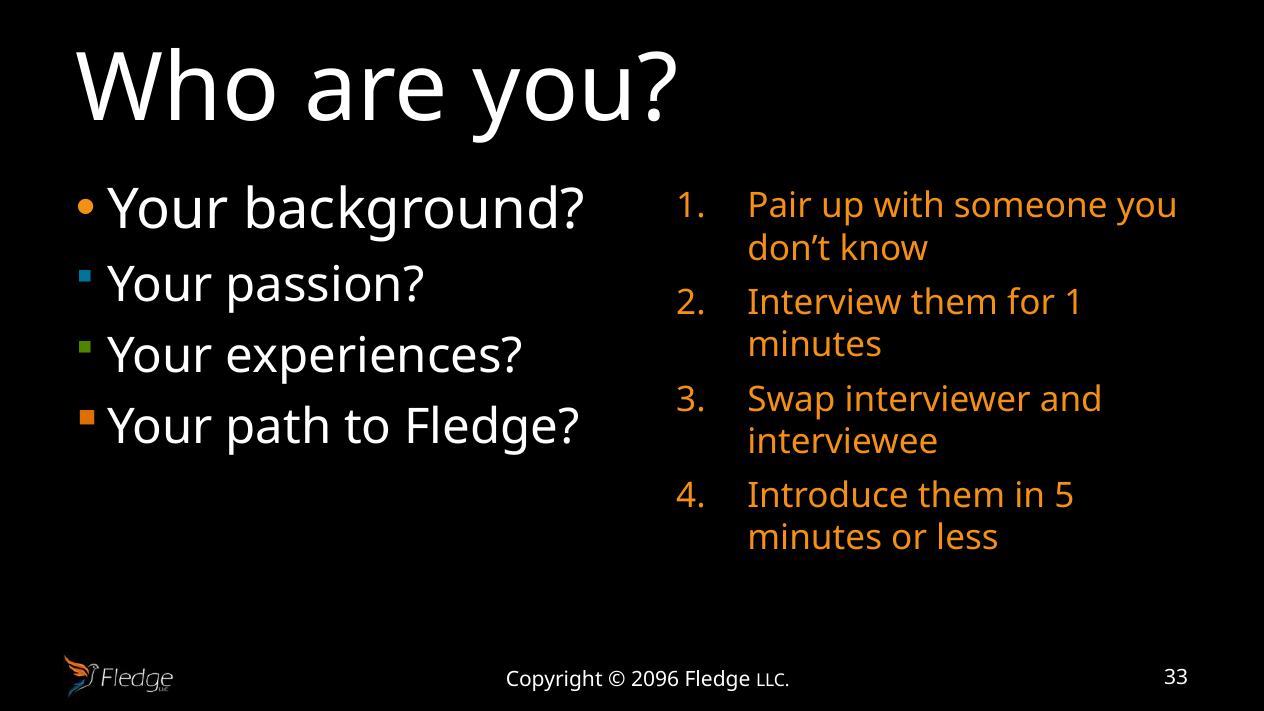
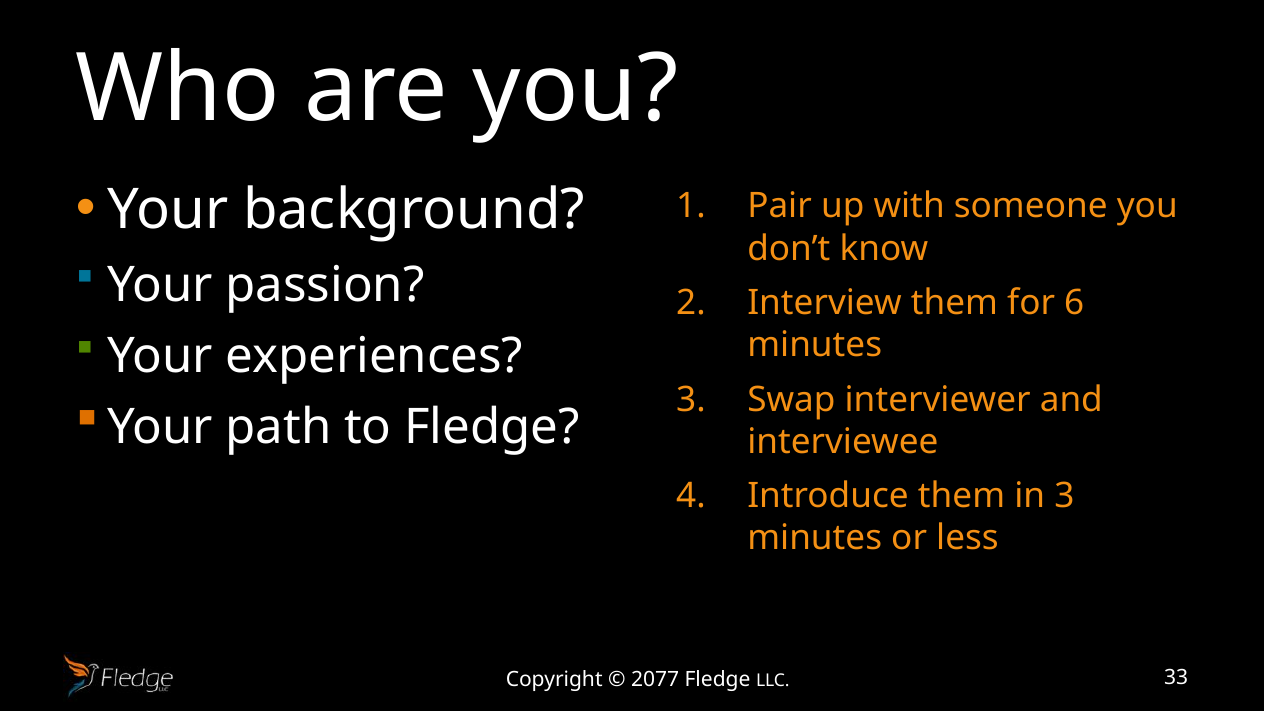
for 1: 1 -> 6 (1074, 303)
in 5: 5 -> 3 (1064, 496)
2096: 2096 -> 2077 (655, 679)
